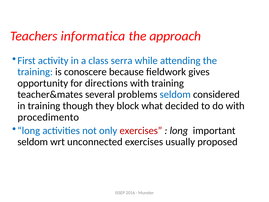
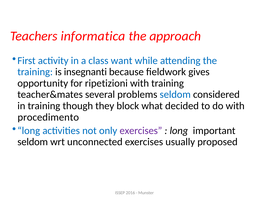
serra: serra -> want (122, 61)
conoscere: conoscere -> insegnanti (85, 72)
directions: directions -> ripetizioni (106, 83)
exercises colour: red -> purple (141, 130)
